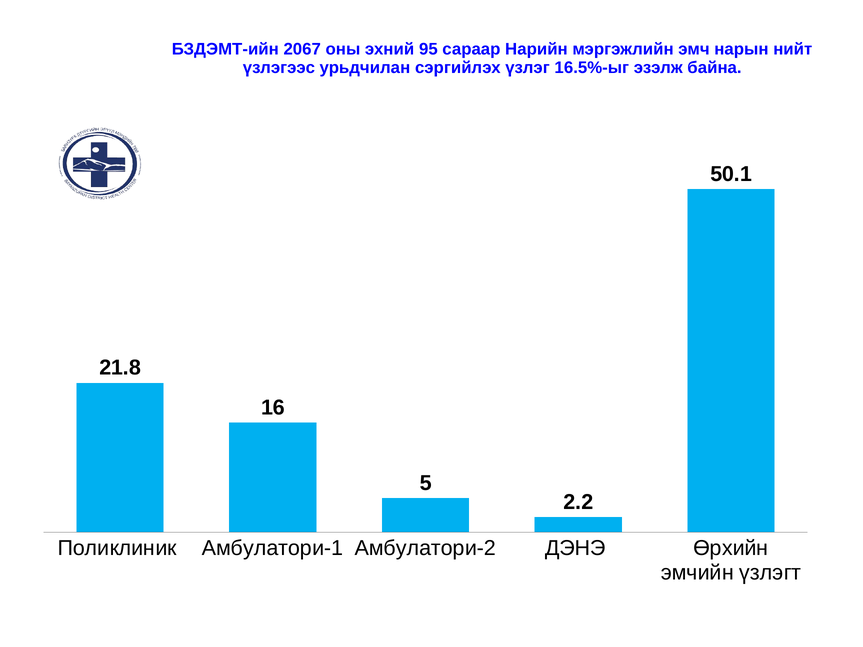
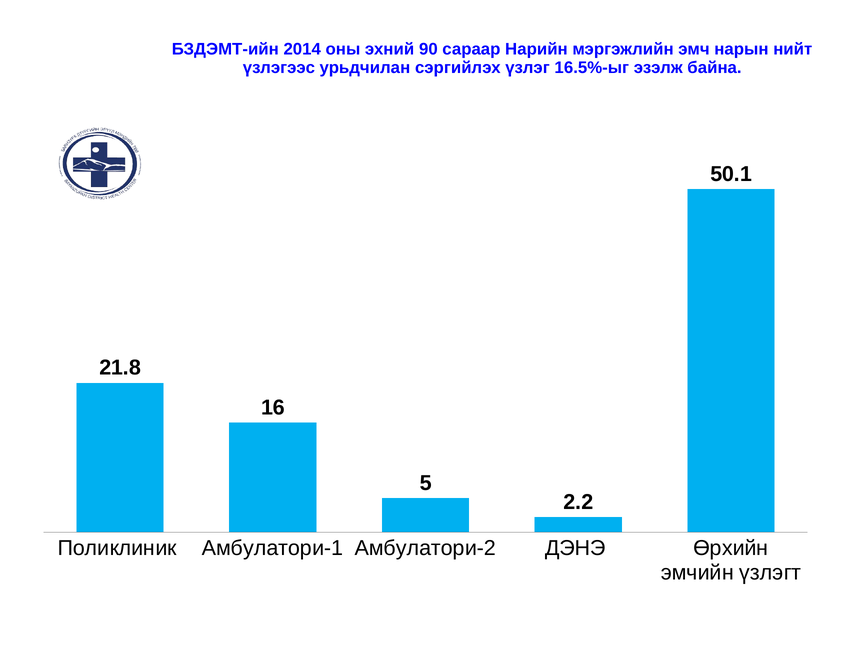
2067: 2067 -> 2014 (302, 49)
95: 95 -> 90 (428, 49)
